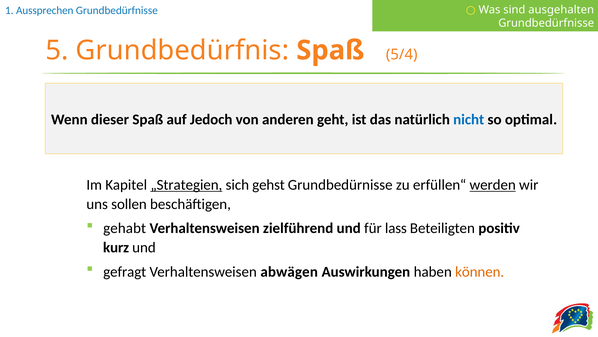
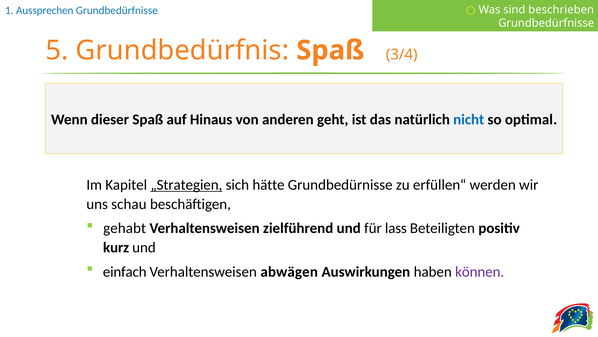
ausgehalten: ausgehalten -> beschrieben (561, 10)
5/4: 5/4 -> 3/4 (402, 54)
Jedoch: Jedoch -> Hinaus (211, 119)
gehst: gehst -> hätte (268, 185)
werden underline: present -> none (493, 185)
sollen: sollen -> schau (129, 204)
gefragt: gefragt -> einfach (125, 271)
können colour: orange -> purple (480, 271)
